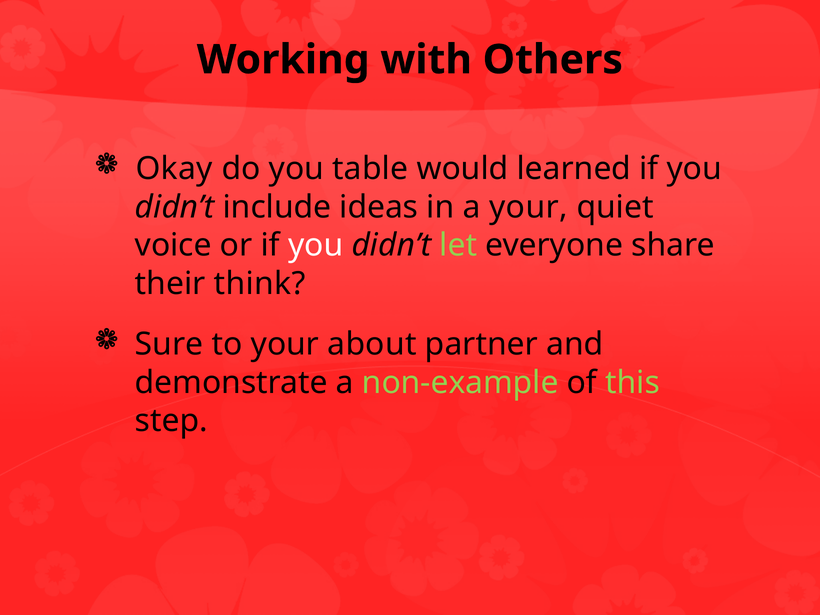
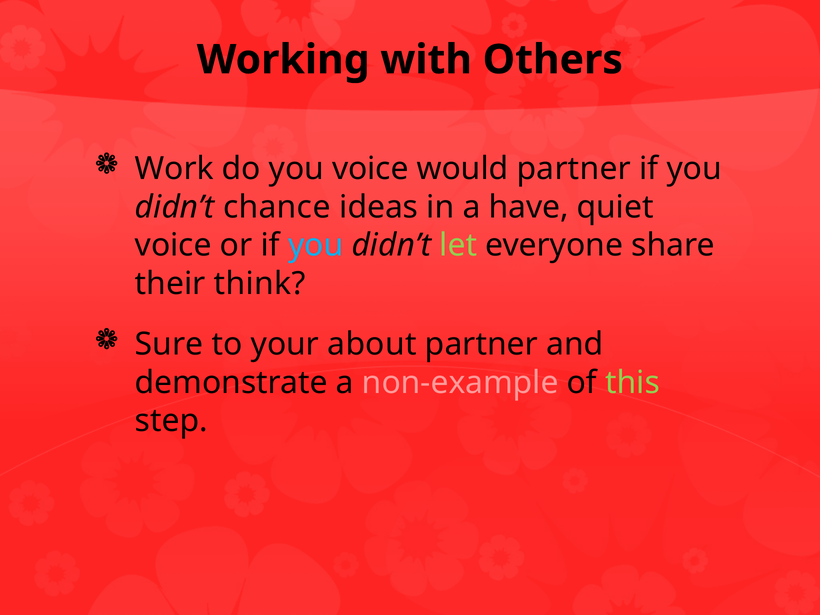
Okay: Okay -> Work (174, 169)
you table: table -> voice (370, 169)
would learned: learned -> partner (574, 169)
include: include -> chance (277, 207)
a your: your -> have (529, 207)
you colour: white -> light blue (316, 245)
non-example colour: light green -> pink (460, 383)
